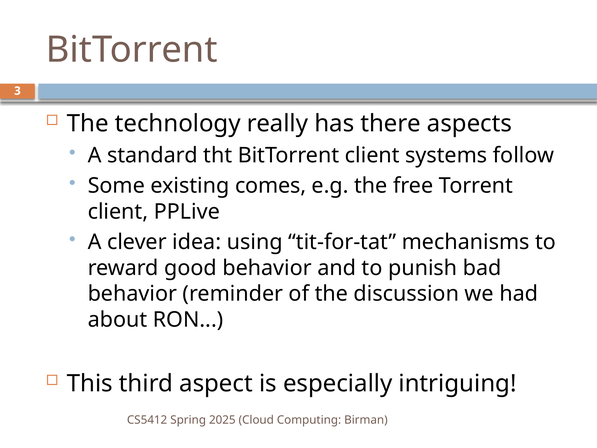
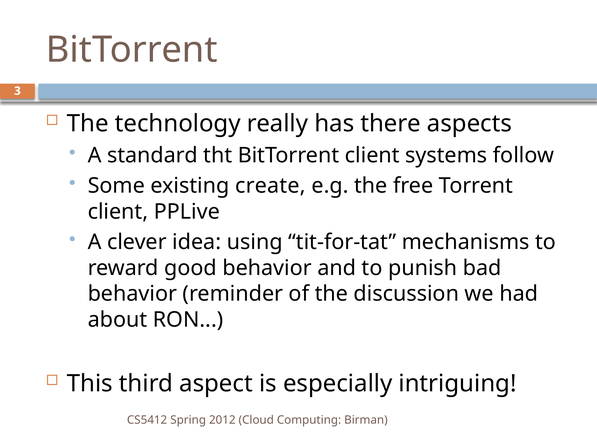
comes: comes -> create (270, 186)
2025: 2025 -> 2012 (222, 420)
